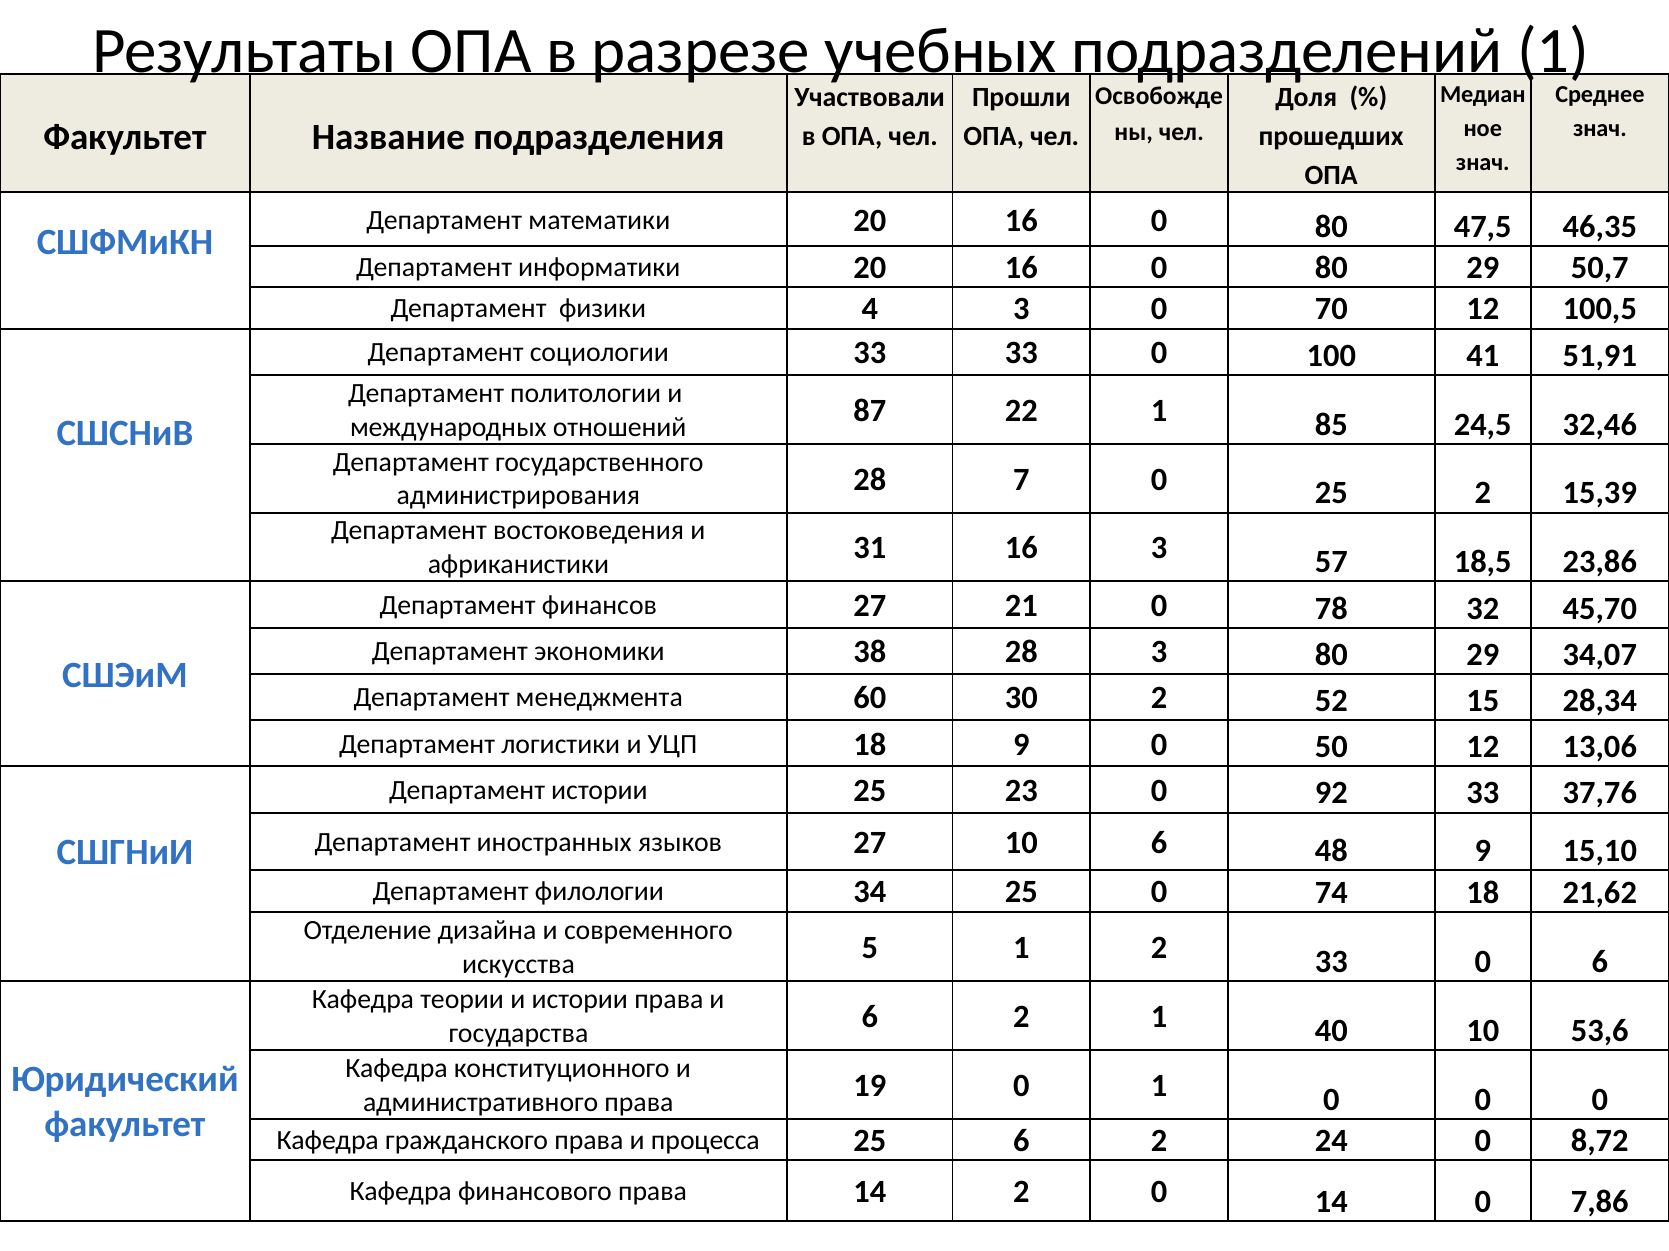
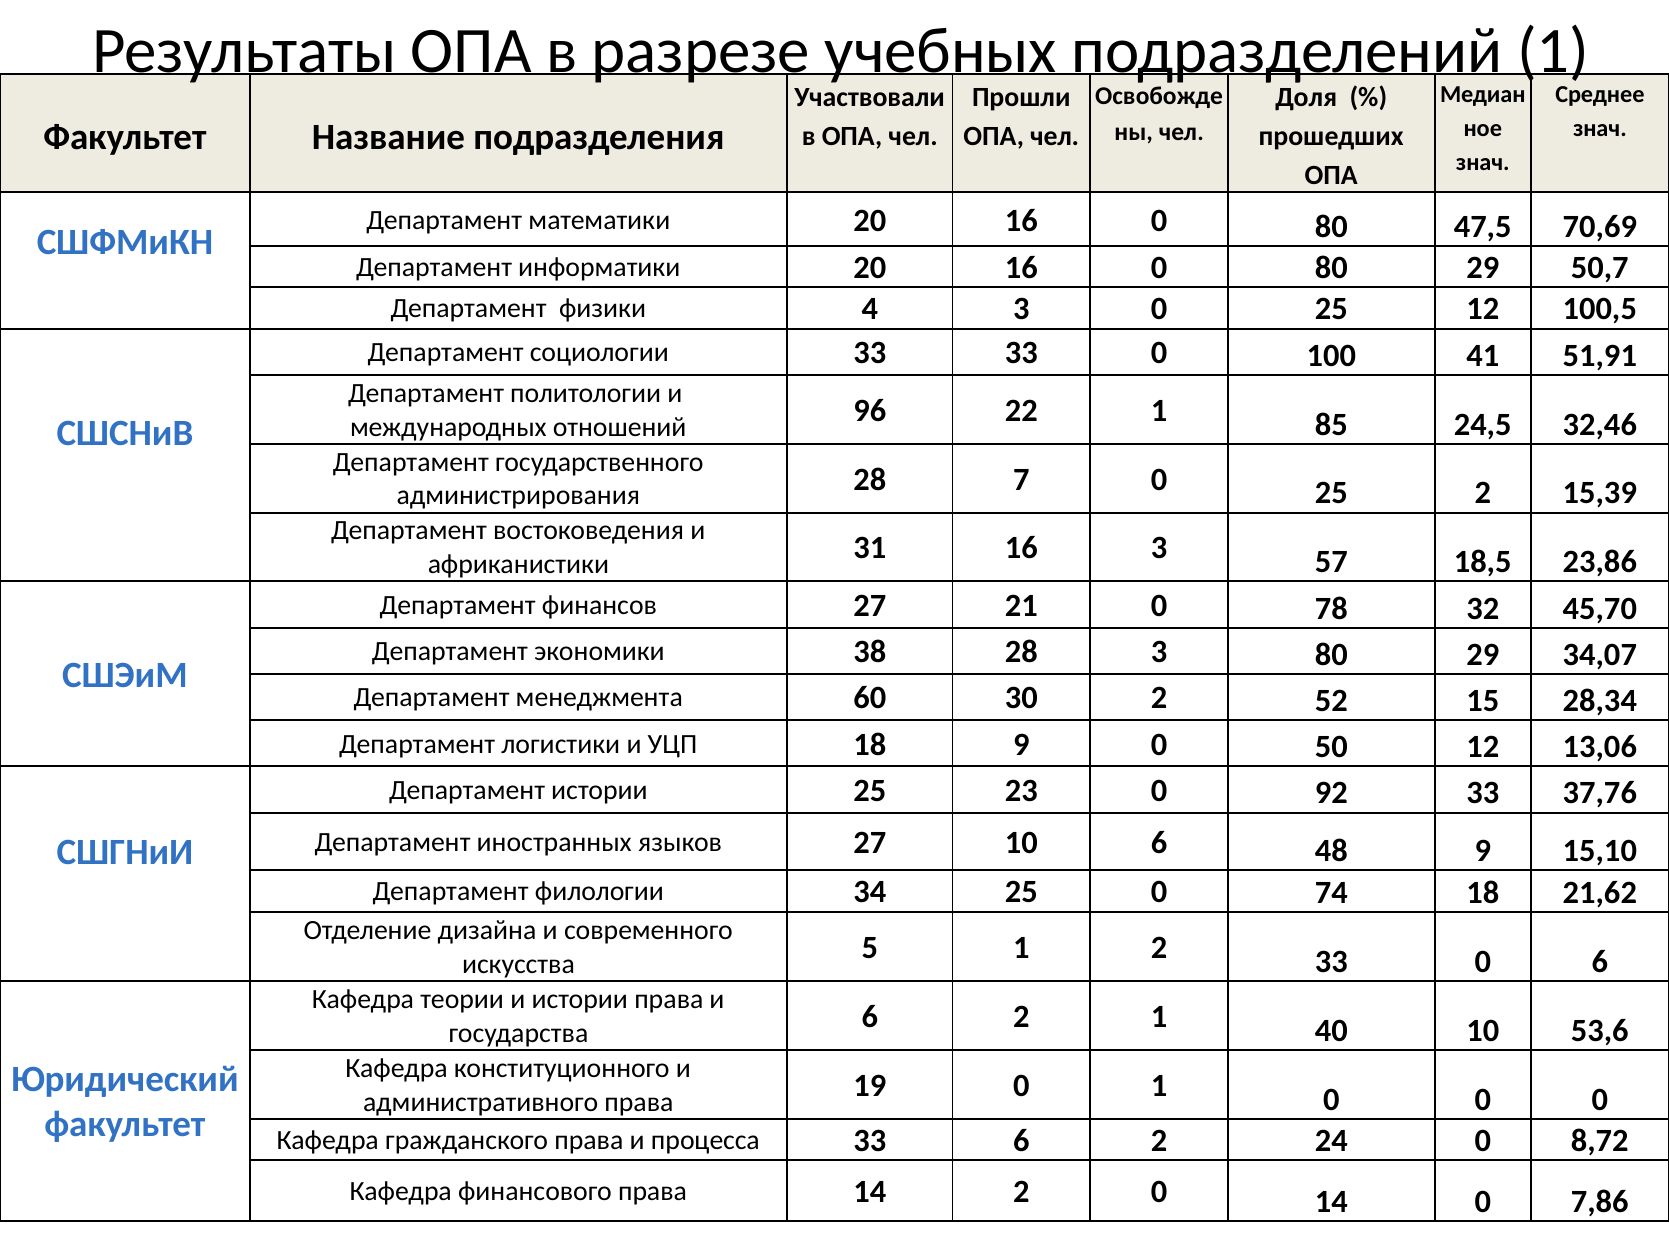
46,35: 46,35 -> 70,69 (1600, 227)
3 0 70: 70 -> 25 (1331, 309)
87: 87 -> 96 (870, 411)
процесса 25: 25 -> 33 (870, 1141)
